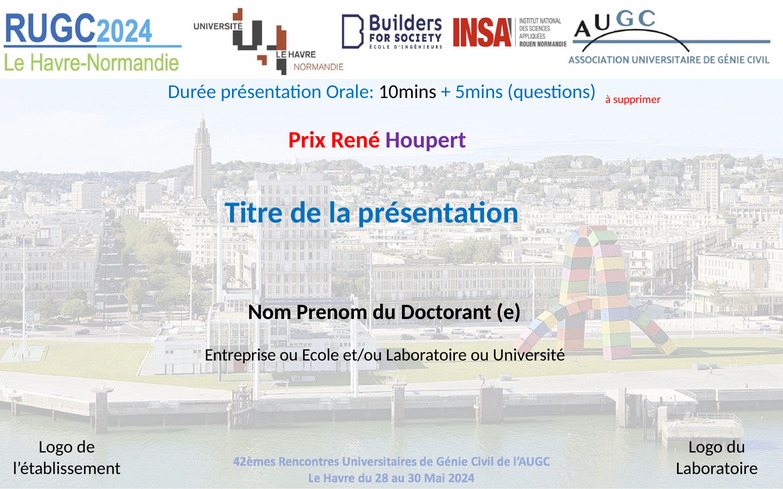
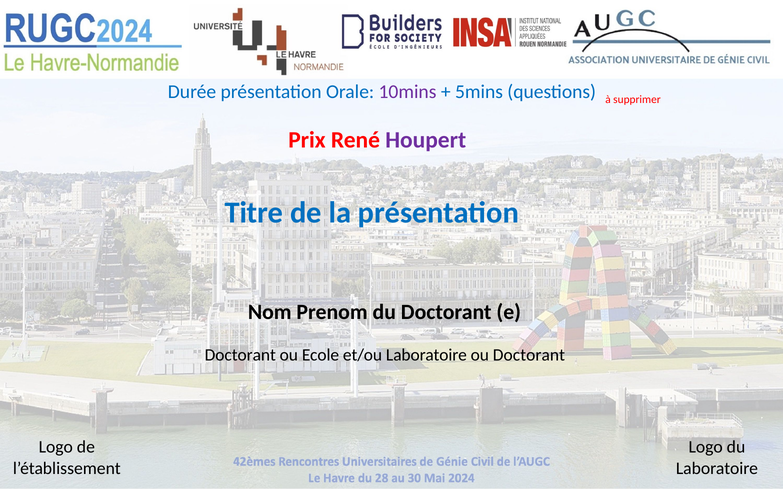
10mins colour: black -> purple (408, 92)
Entreprise: Entreprise -> Doctorant (240, 355)
ou Université: Université -> Doctorant (529, 355)
